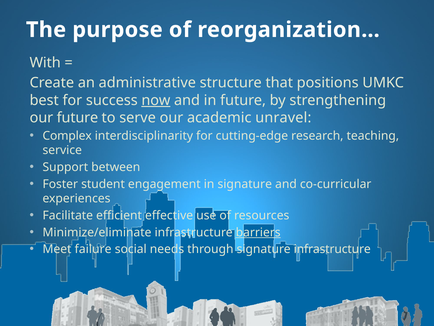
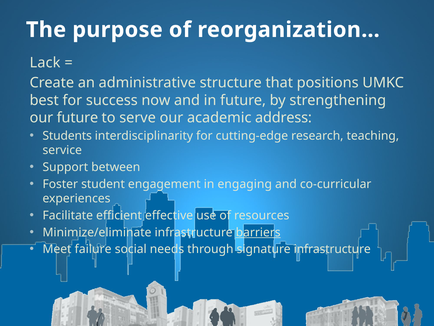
With: With -> Lack (45, 62)
now underline: present -> none (156, 100)
unravel: unravel -> address (283, 117)
Complex: Complex -> Students (67, 136)
in signature: signature -> engaging (245, 184)
